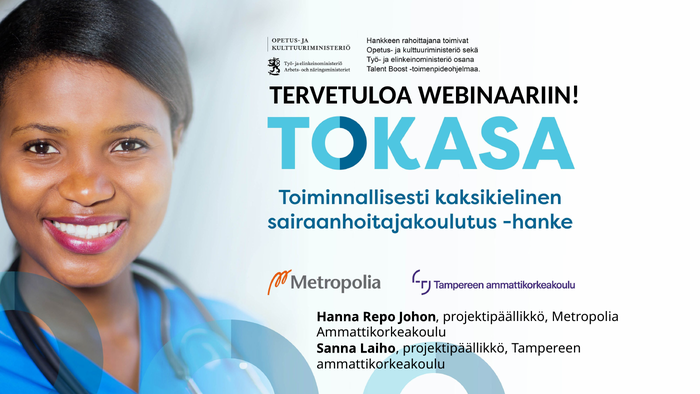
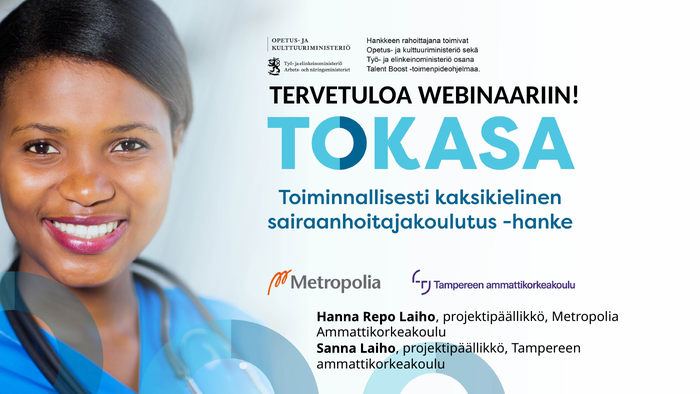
Repo Johon: Johon -> Laiho (417, 317)
